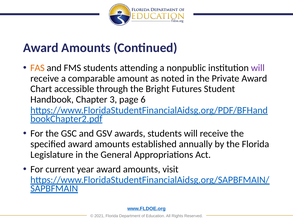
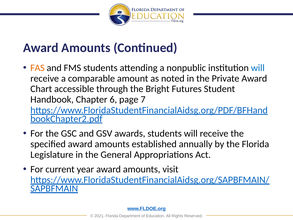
will colour: purple -> blue (258, 68)
3: 3 -> 6 (113, 99)
6: 6 -> 7 (143, 99)
